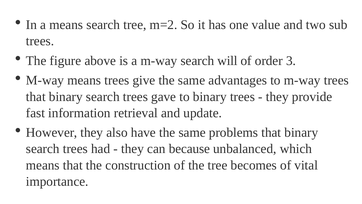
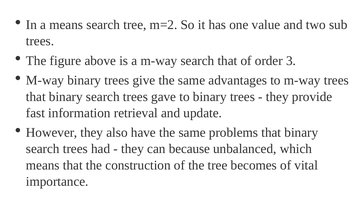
search will: will -> that (227, 61)
M-way means: means -> binary (84, 80)
